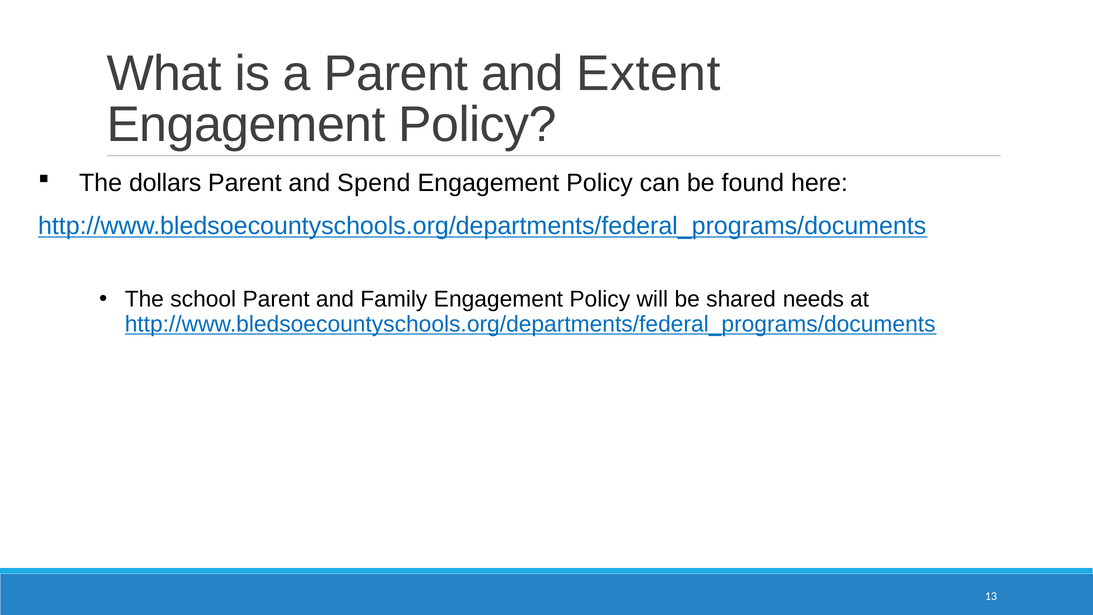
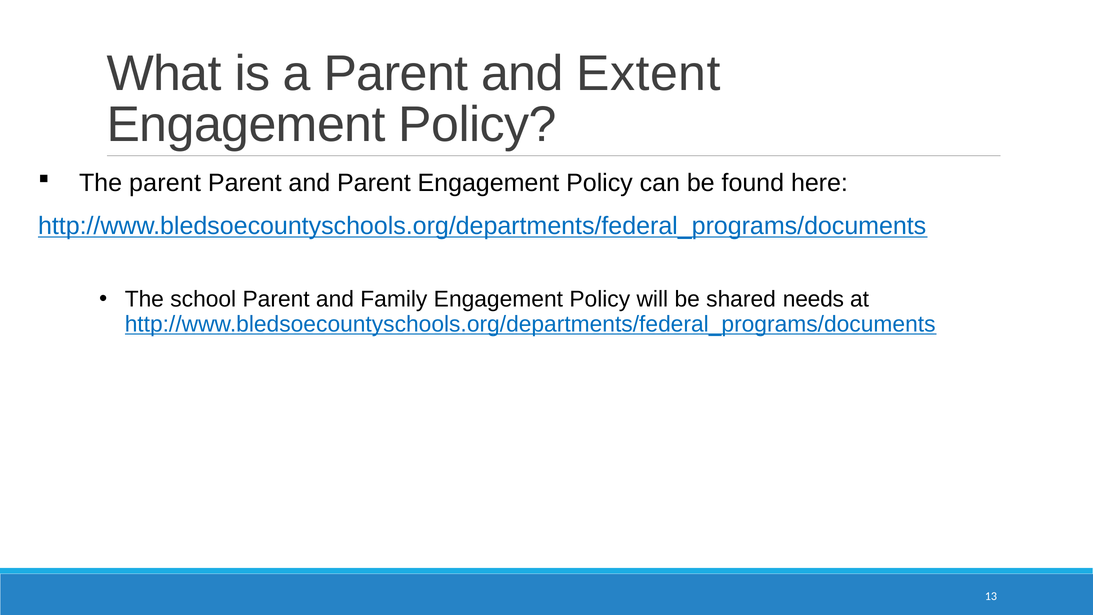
The dollars: dollars -> parent (165, 183)
and Spend: Spend -> Parent (374, 183)
